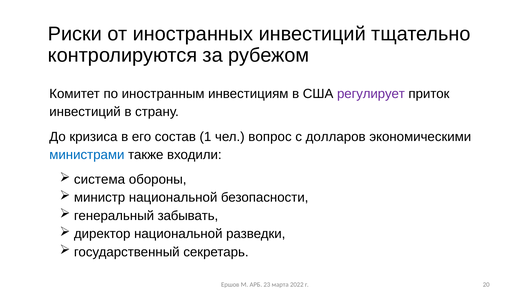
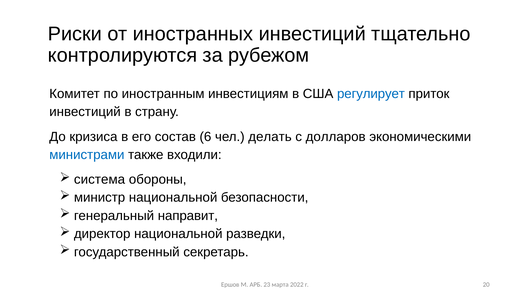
регулирует colour: purple -> blue (371, 94)
1: 1 -> 6 (205, 137)
вопрос: вопрос -> делать (270, 137)
забывать: забывать -> направит (188, 216)
